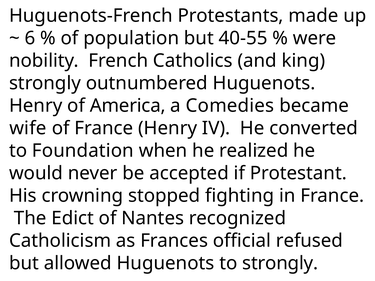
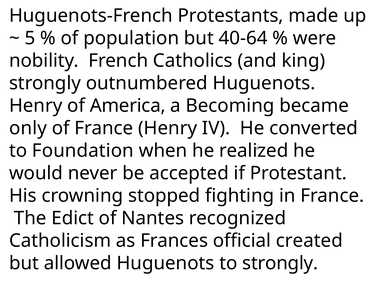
6: 6 -> 5 (30, 38)
40-55: 40-55 -> 40-64 (243, 38)
Comedies: Comedies -> Becoming (230, 106)
wife: wife -> only (28, 128)
refused: refused -> created (309, 241)
